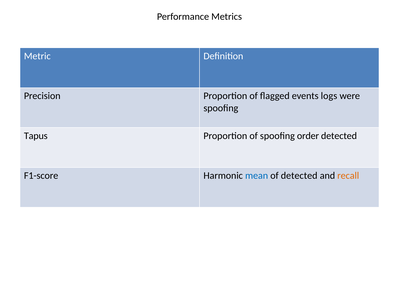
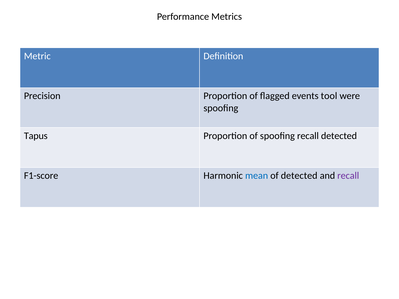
logs: logs -> tool (329, 96)
spoofing order: order -> recall (308, 136)
recall colour: orange -> purple (348, 176)
